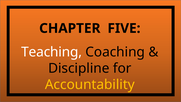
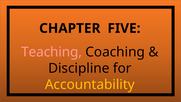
Teaching colour: white -> pink (52, 52)
